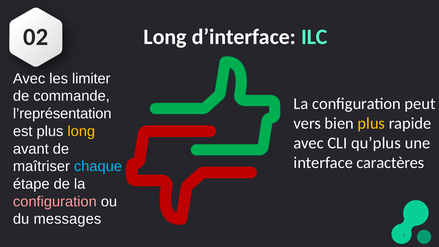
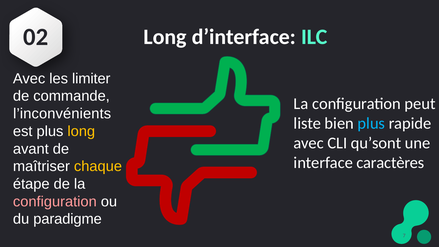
l’représentation: l’représentation -> l’inconvénients (62, 114)
vers: vers -> liste (307, 123)
plus colour: yellow -> light blue (371, 123)
qu’plus: qu’plus -> qu’sont (376, 143)
chaque colour: light blue -> yellow (98, 166)
messages: messages -> paradigme (68, 219)
